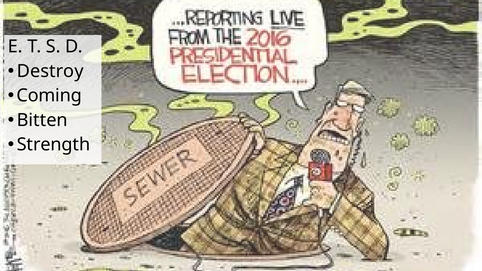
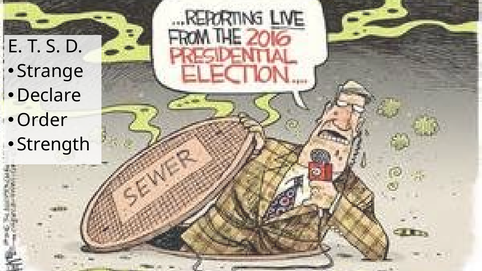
Destroy: Destroy -> Strange (50, 71)
Coming: Coming -> Declare (49, 96)
Bitten: Bitten -> Order (42, 120)
